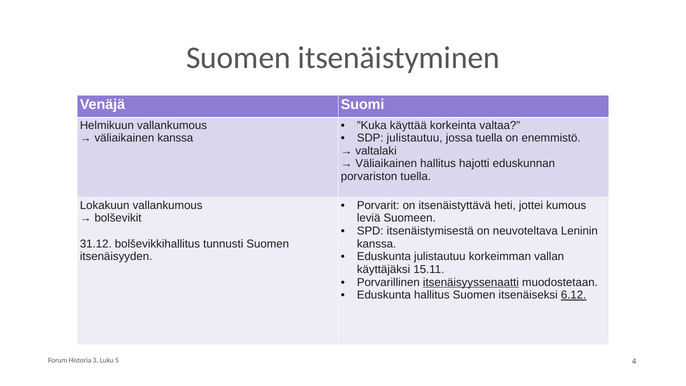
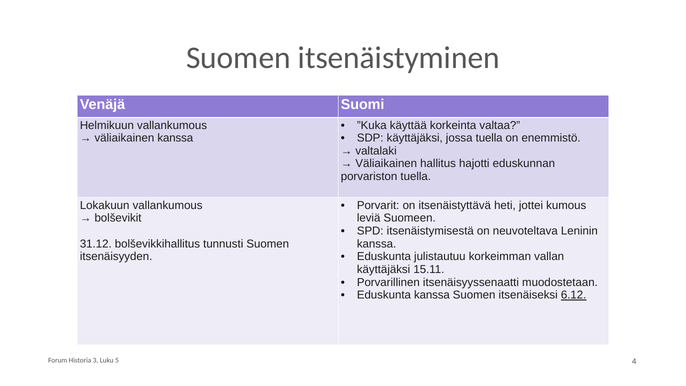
SDP julistautuu: julistautuu -> käyttäjäksi (415, 138)
itsenäisyyssenaatti underline: present -> none (471, 282)
Eduskunta hallitus: hallitus -> kanssa (432, 295)
